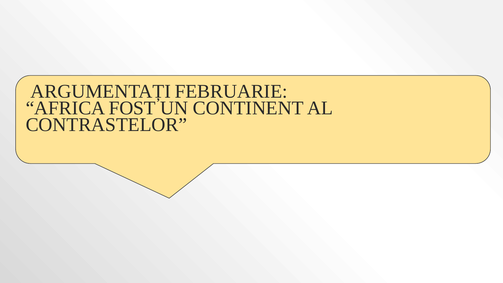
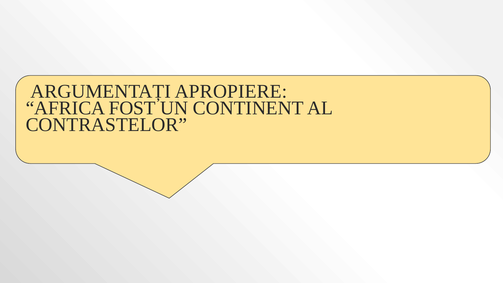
FEBRUARIE: FEBRUARIE -> APROPIERE (231, 91)
